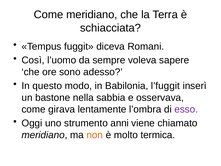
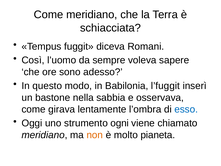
esso colour: purple -> blue (186, 109)
anni: anni -> ogni (120, 123)
termica: termica -> pianeta (158, 135)
